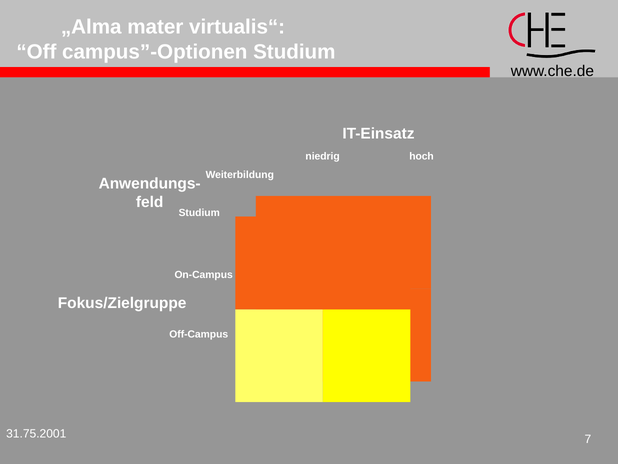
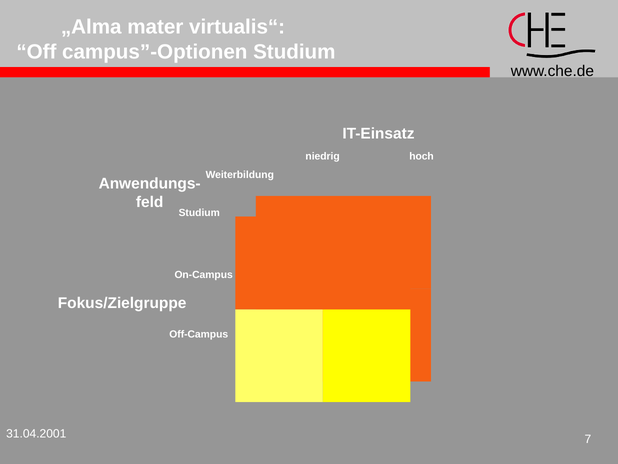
31.75.2001: 31.75.2001 -> 31.04.2001 (36, 433)
